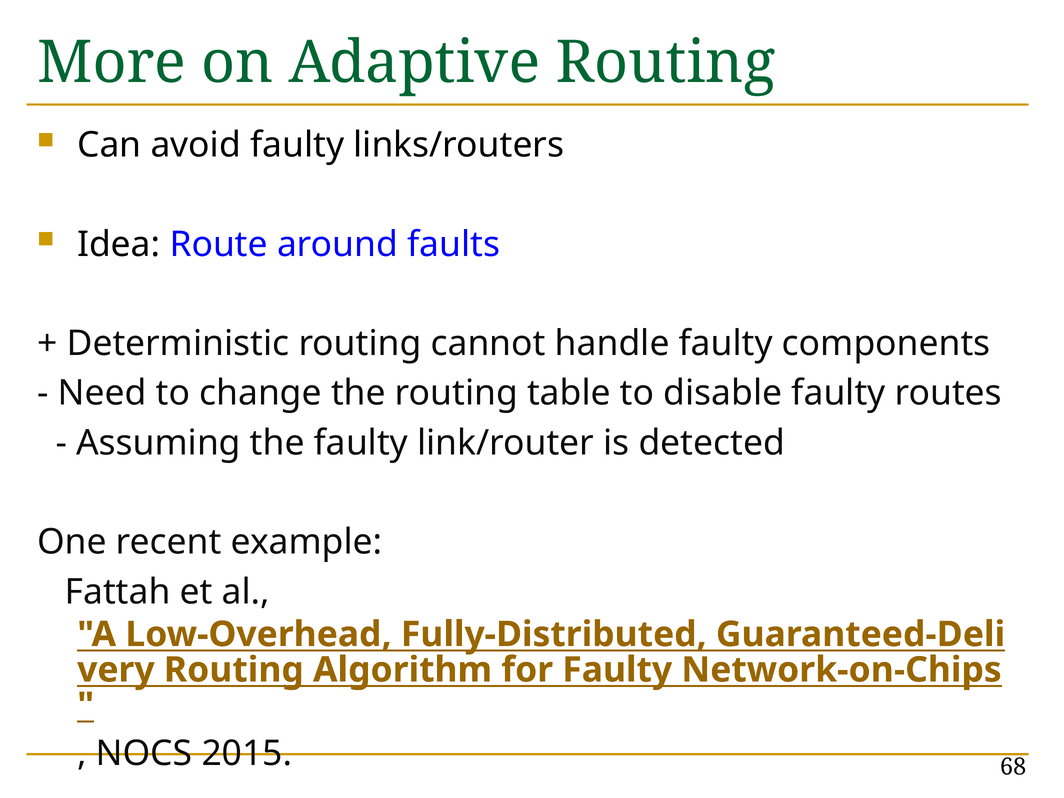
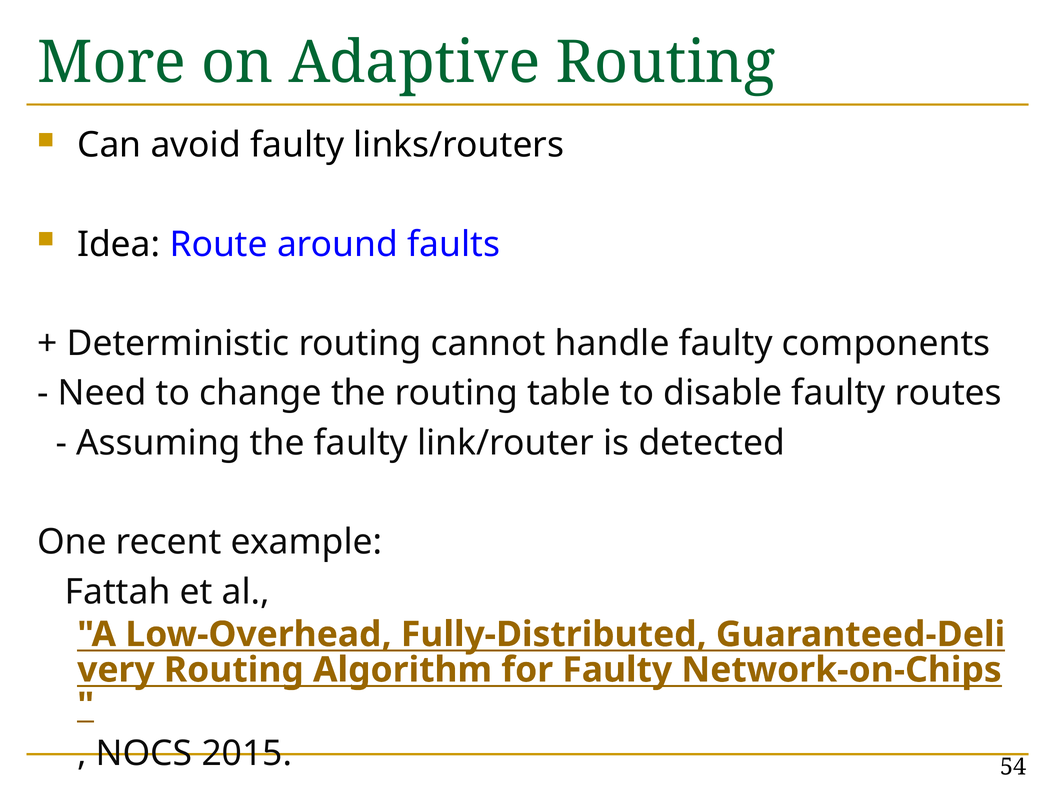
68: 68 -> 54 (1013, 767)
